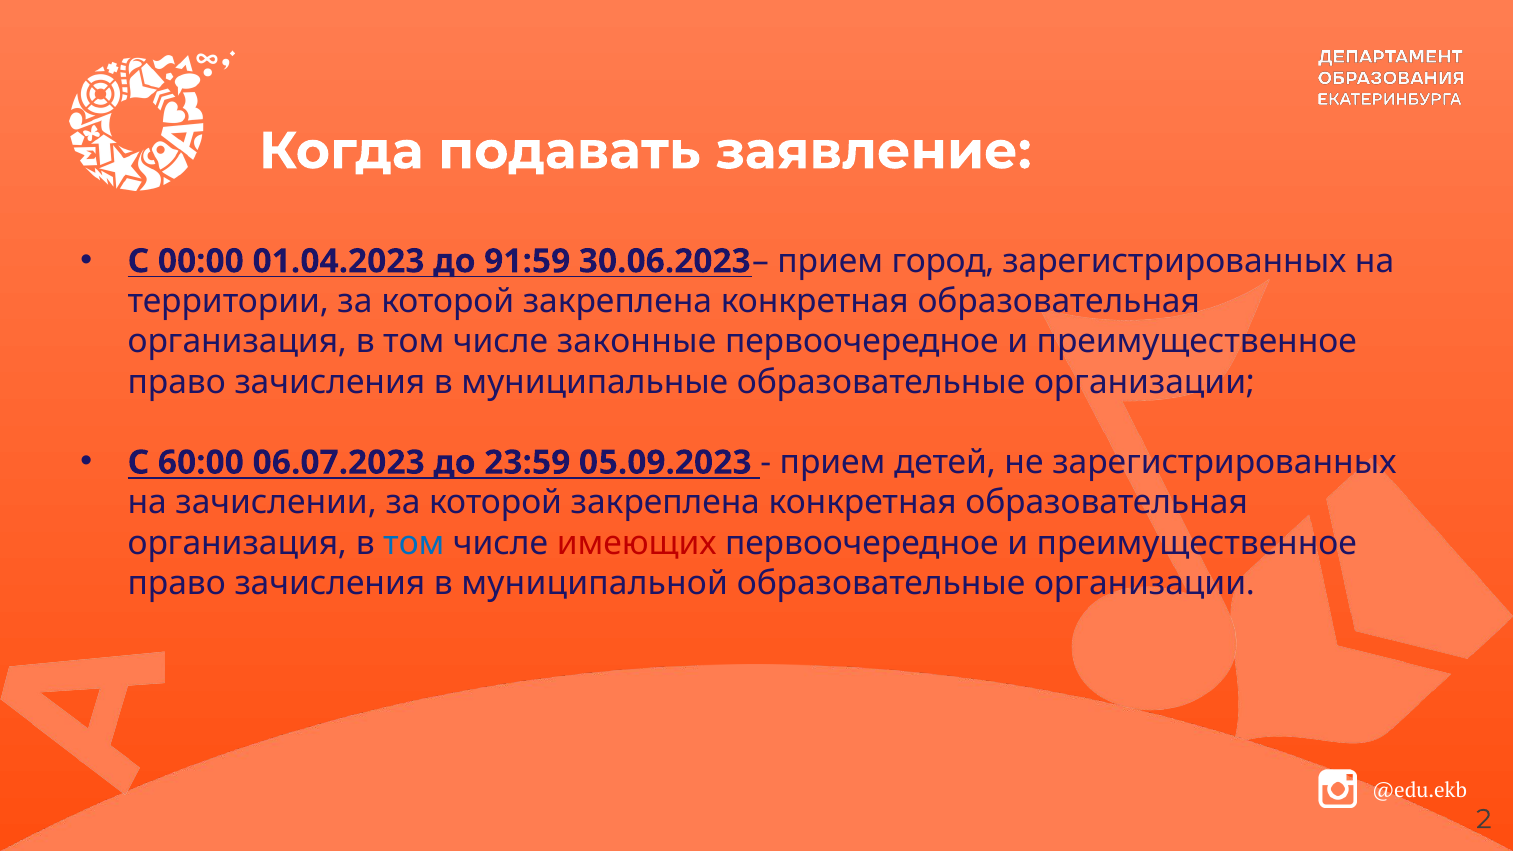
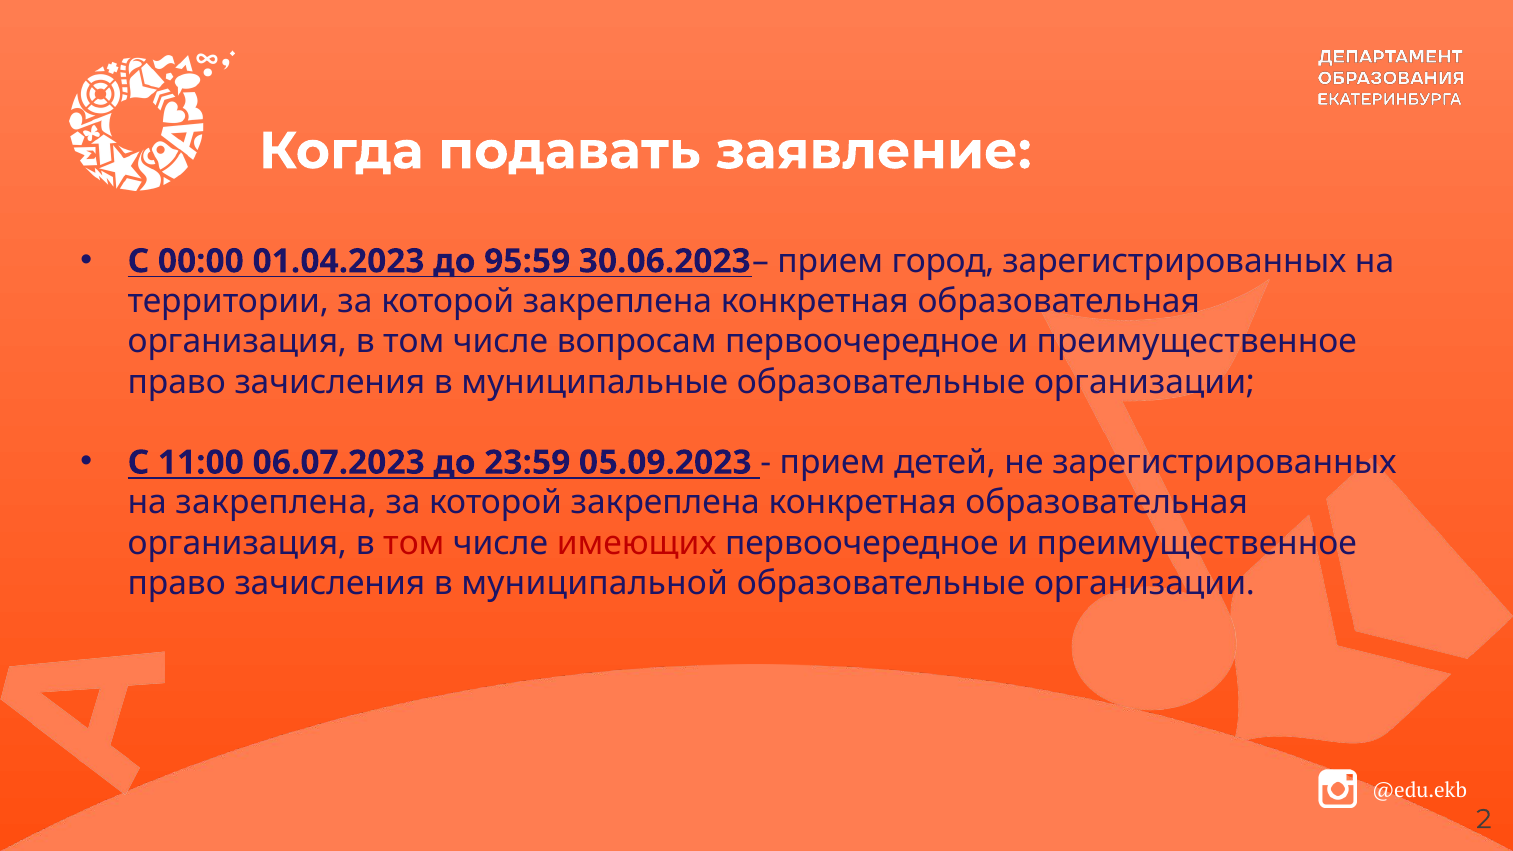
91:59: 91:59 -> 95:59 (527, 261)
законные: законные -> вопросам (637, 342)
60:00: 60:00 -> 11:00 (201, 463)
на зачислении: зачислении -> закреплена (276, 503)
том colour: blue -> red (414, 543)
